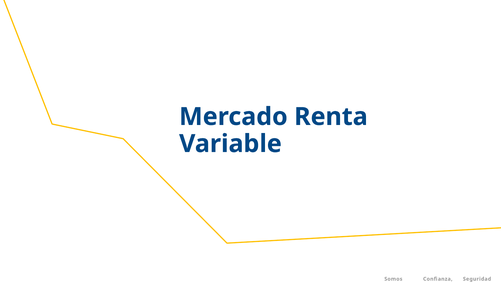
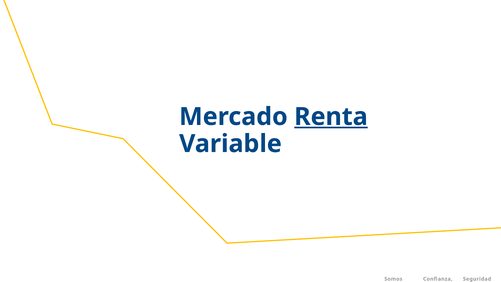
Renta underline: none -> present (331, 117)
